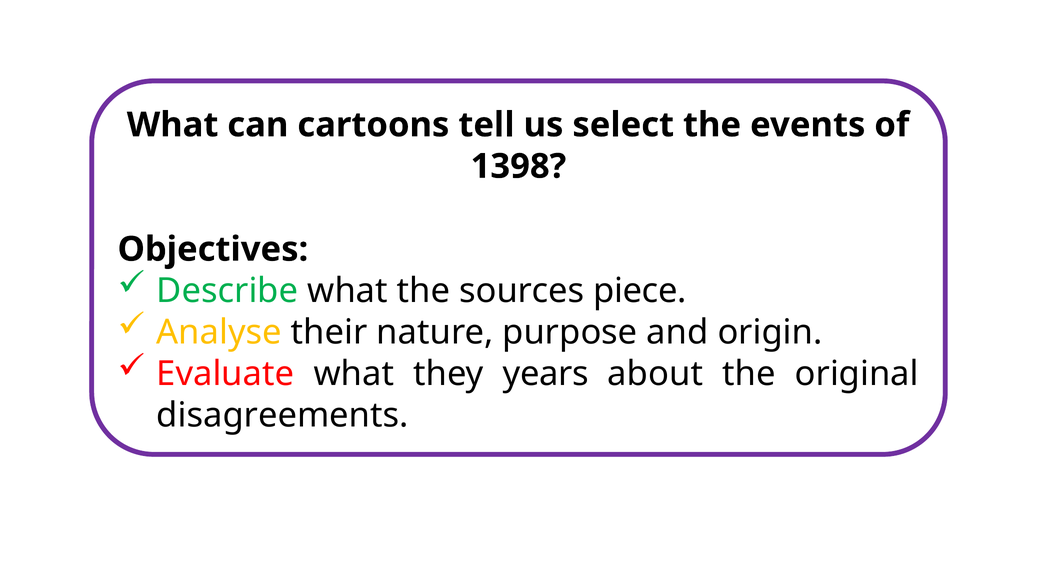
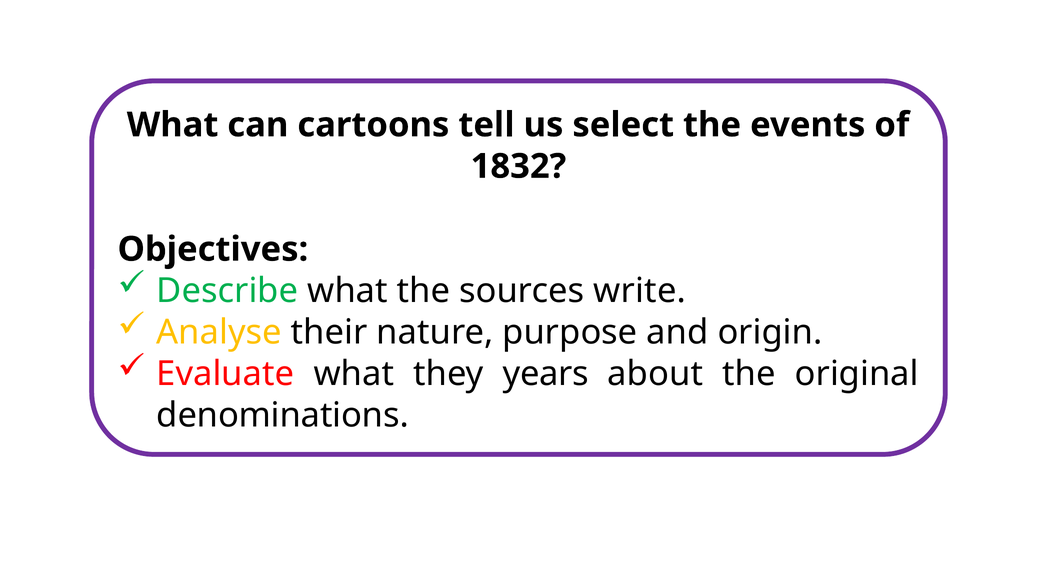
1398: 1398 -> 1832 (518, 166)
piece: piece -> write (640, 291)
disagreements: disagreements -> denominations (283, 415)
